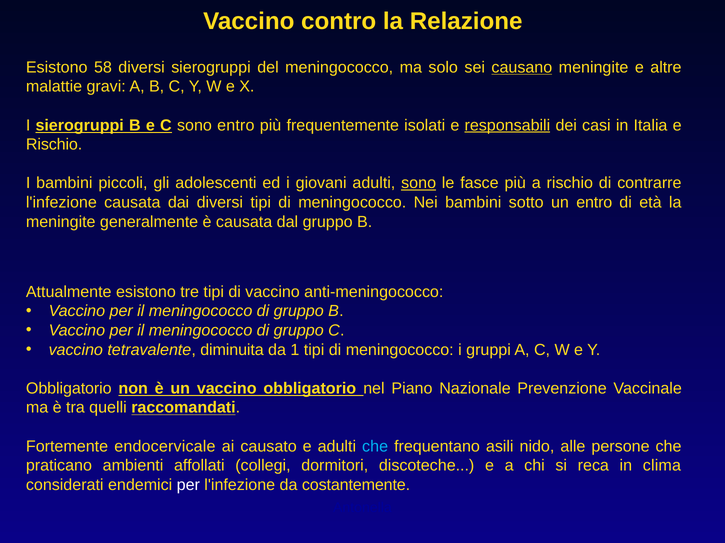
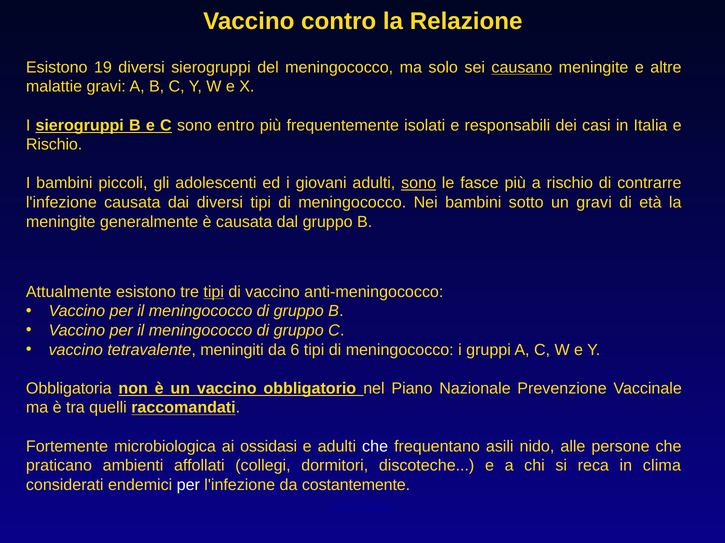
58: 58 -> 19 (103, 67)
responsabili underline: present -> none (507, 125)
un entro: entro -> gravi (594, 203)
tipi underline: none -> present (214, 292)
diminuita: diminuita -> meningiti (232, 350)
1: 1 -> 6 (295, 350)
Obbligatorio: Obbligatorio -> Obbligatoria (69, 389)
endocervicale: endocervicale -> microbiologica (165, 447)
causato: causato -> ossidasi (269, 447)
che colour: light blue -> white (375, 447)
